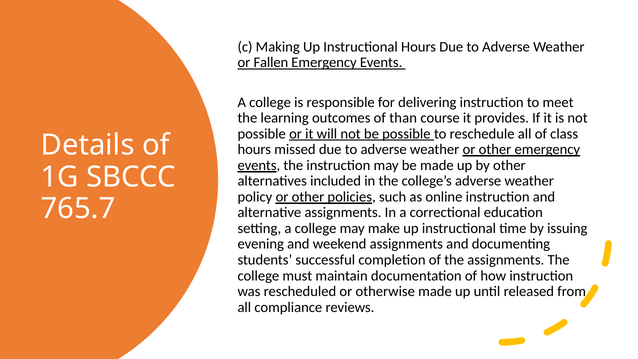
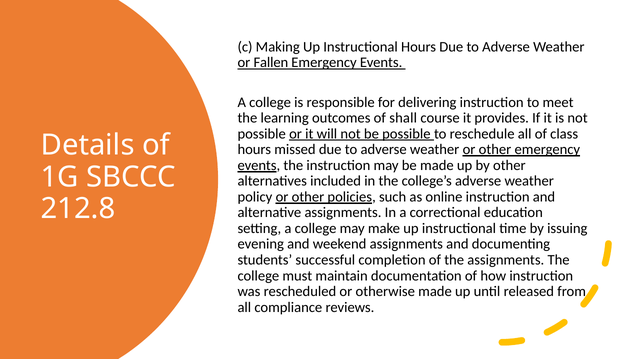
than: than -> shall (403, 118)
765.7: 765.7 -> 212.8 (78, 209)
